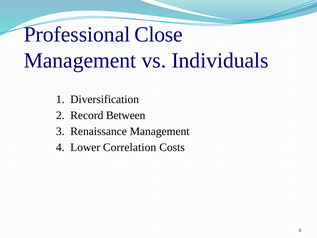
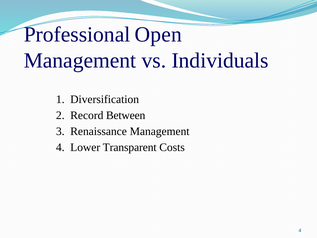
Close: Close -> Open (158, 35)
Correlation: Correlation -> Transparent (130, 147)
